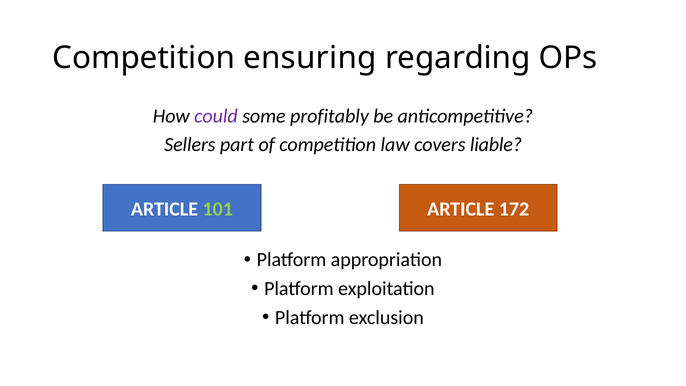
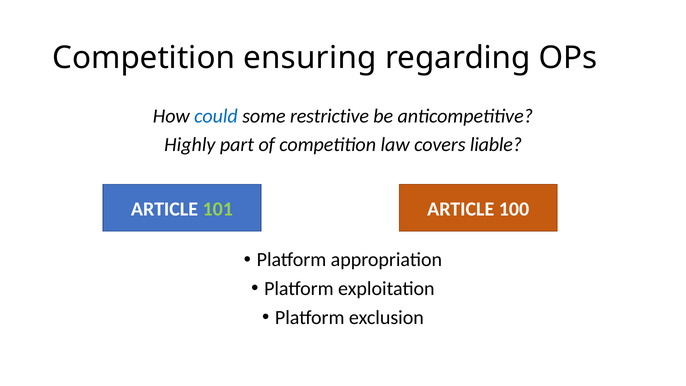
could colour: purple -> blue (216, 116)
profitably: profitably -> restrictive (330, 116)
Sellers: Sellers -> Highly (190, 145)
172: 172 -> 100 (514, 209)
